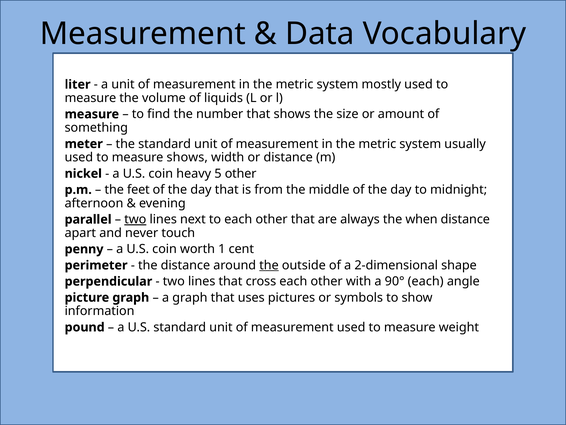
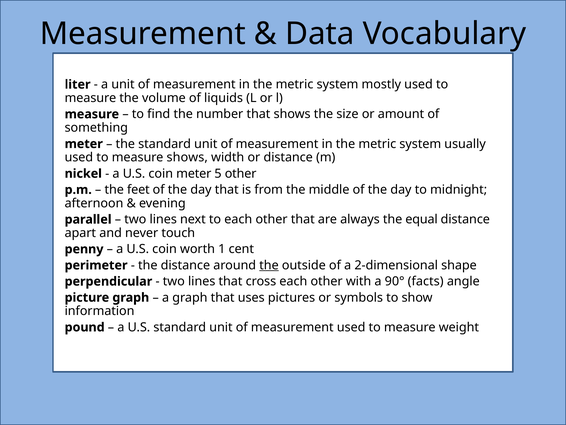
coin heavy: heavy -> meter (194, 173)
two underline: present -> none (135, 219)
when: when -> equal (422, 219)
90° each: each -> facts (426, 281)
